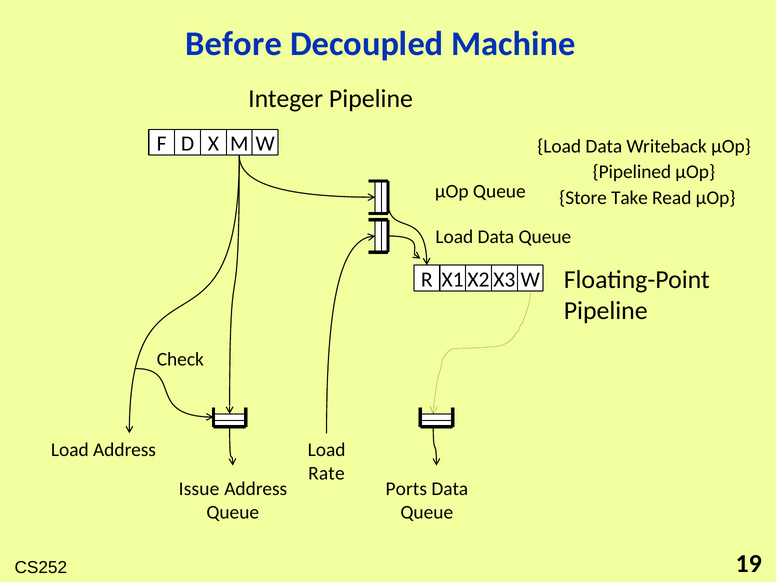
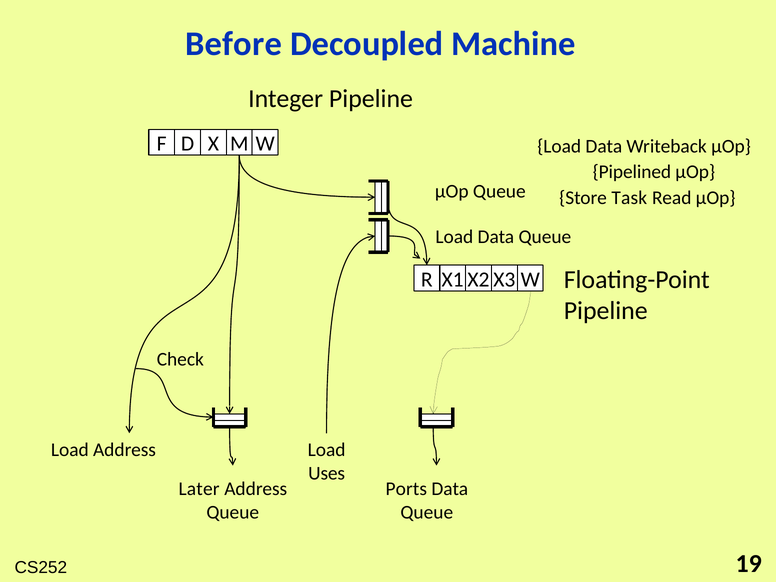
Take: Take -> Task (629, 198)
Rate: Rate -> Uses (327, 473)
Issue: Issue -> Later (199, 489)
